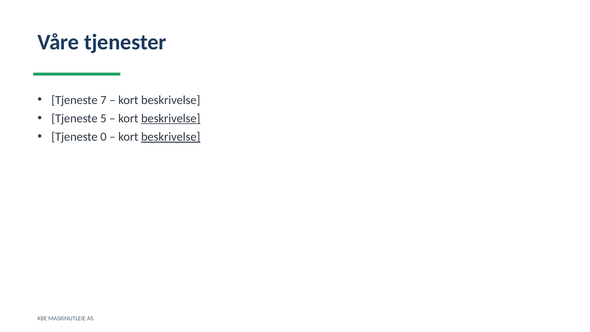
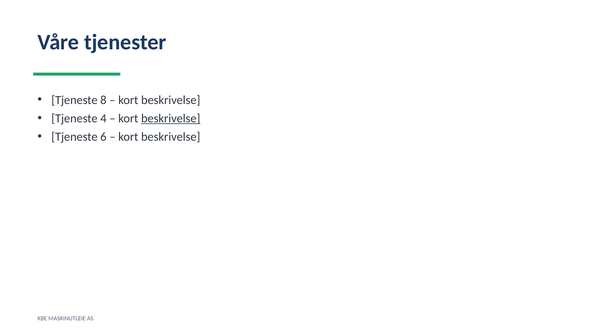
7: 7 -> 8 (103, 100)
5: 5 -> 4 (103, 118)
0: 0 -> 6 (103, 137)
beskrivelse underline: present -> none (171, 137)
